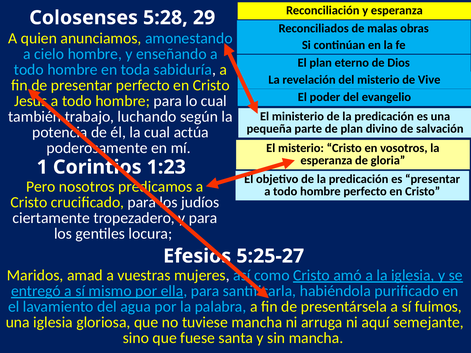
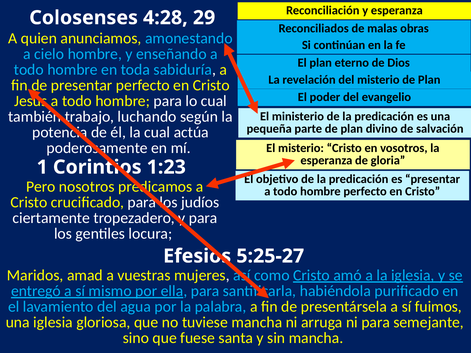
5:28: 5:28 -> 4:28 (165, 18)
misterio de Vive: Vive -> Plan (429, 80)
ni aquí: aquí -> para (376, 322)
